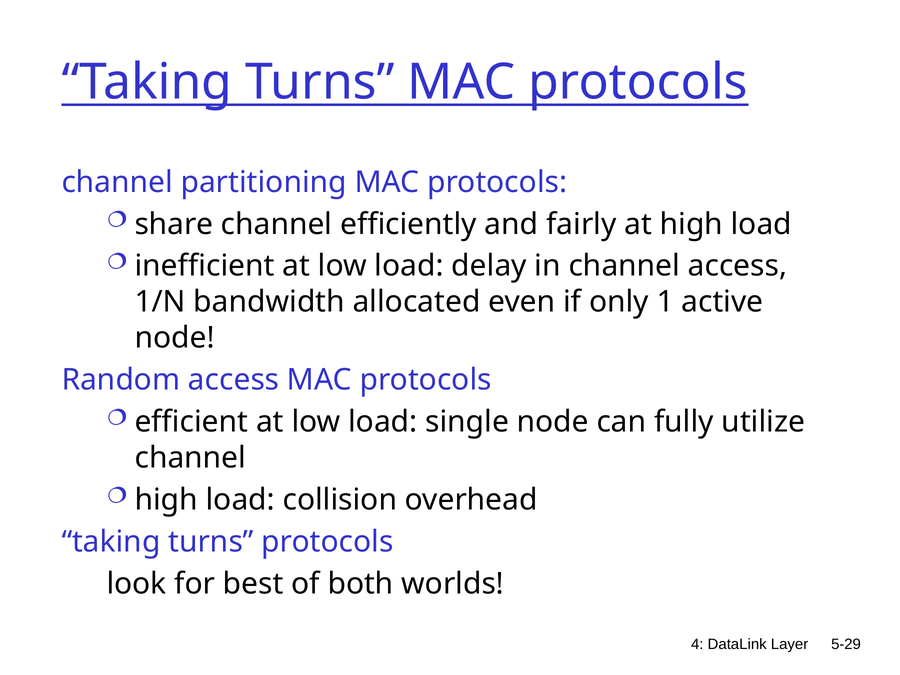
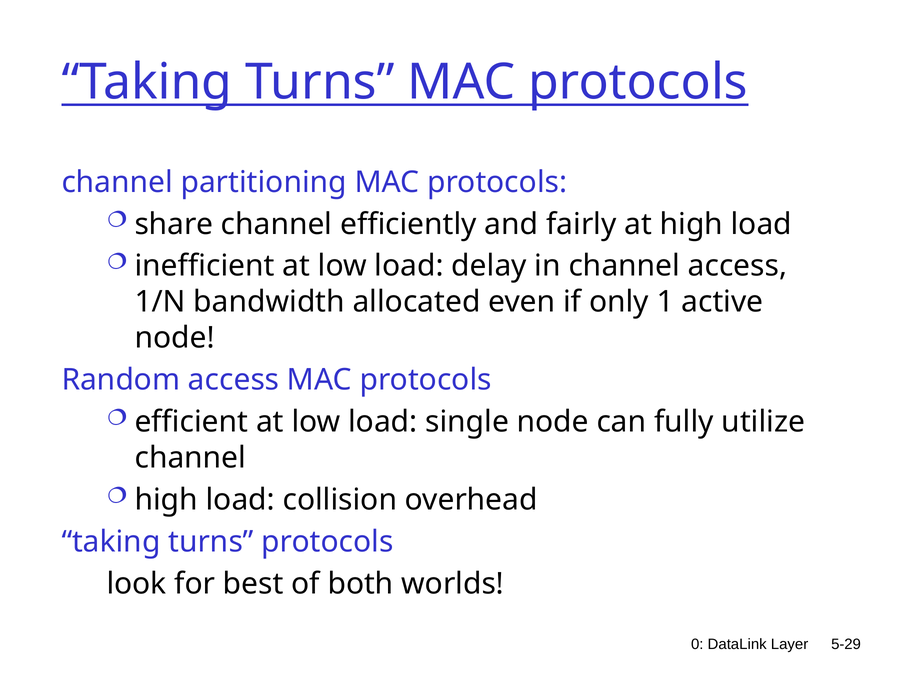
4: 4 -> 0 (697, 645)
